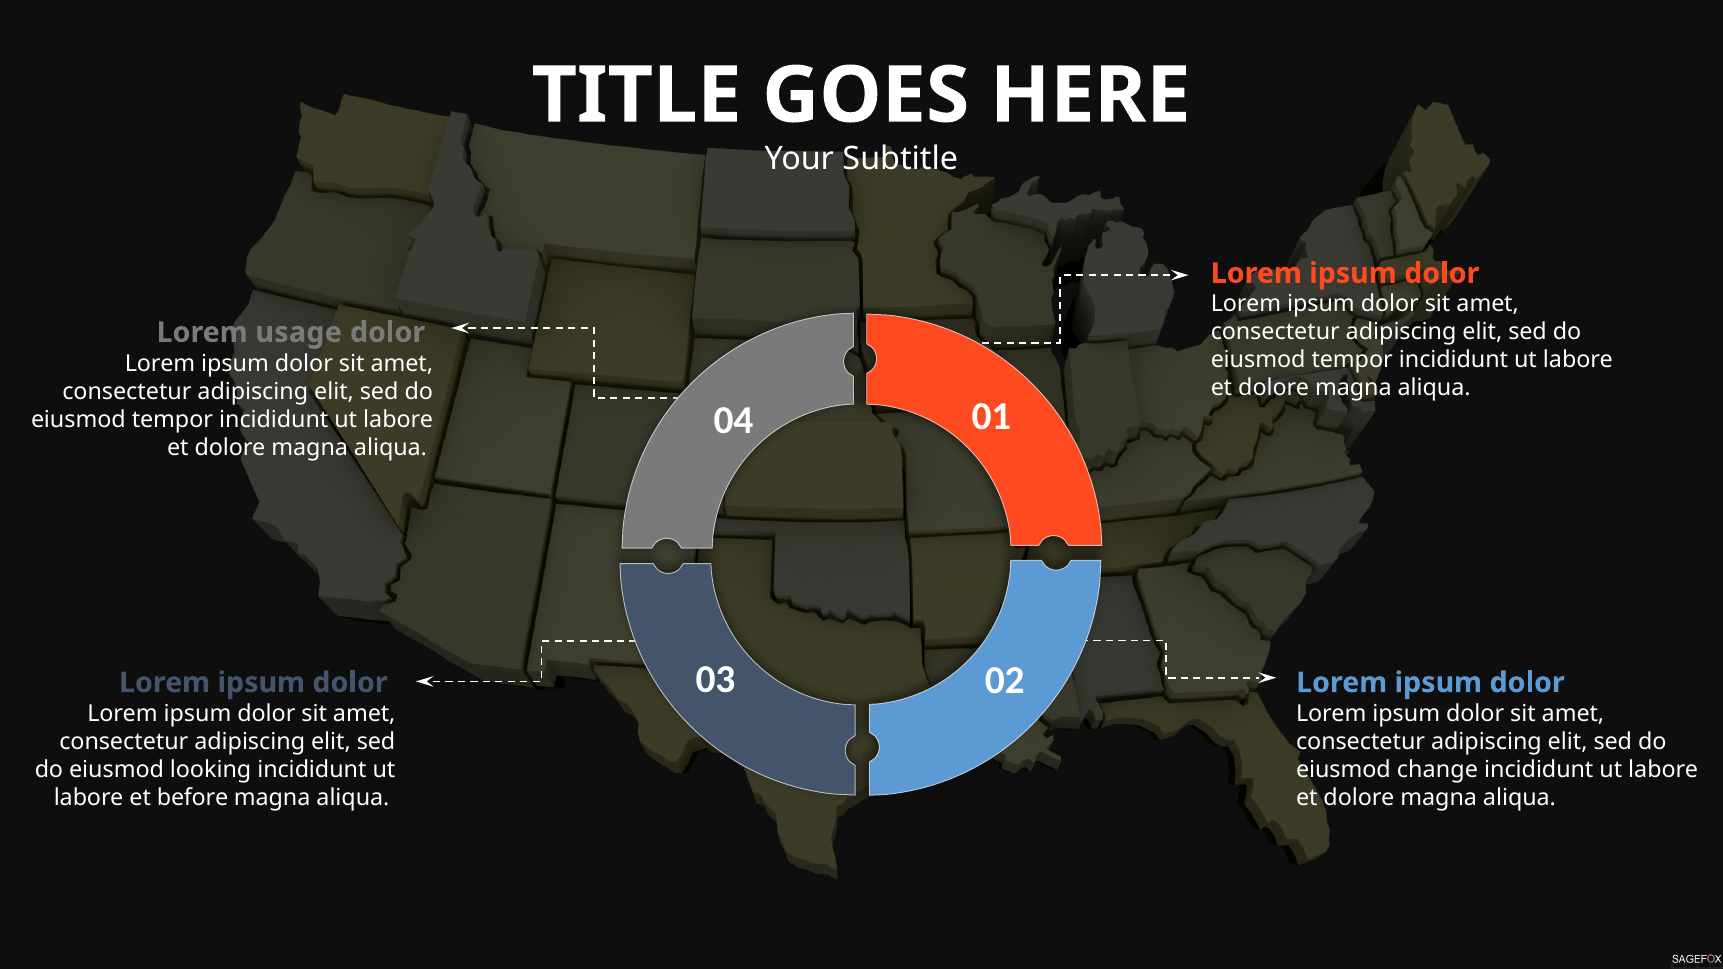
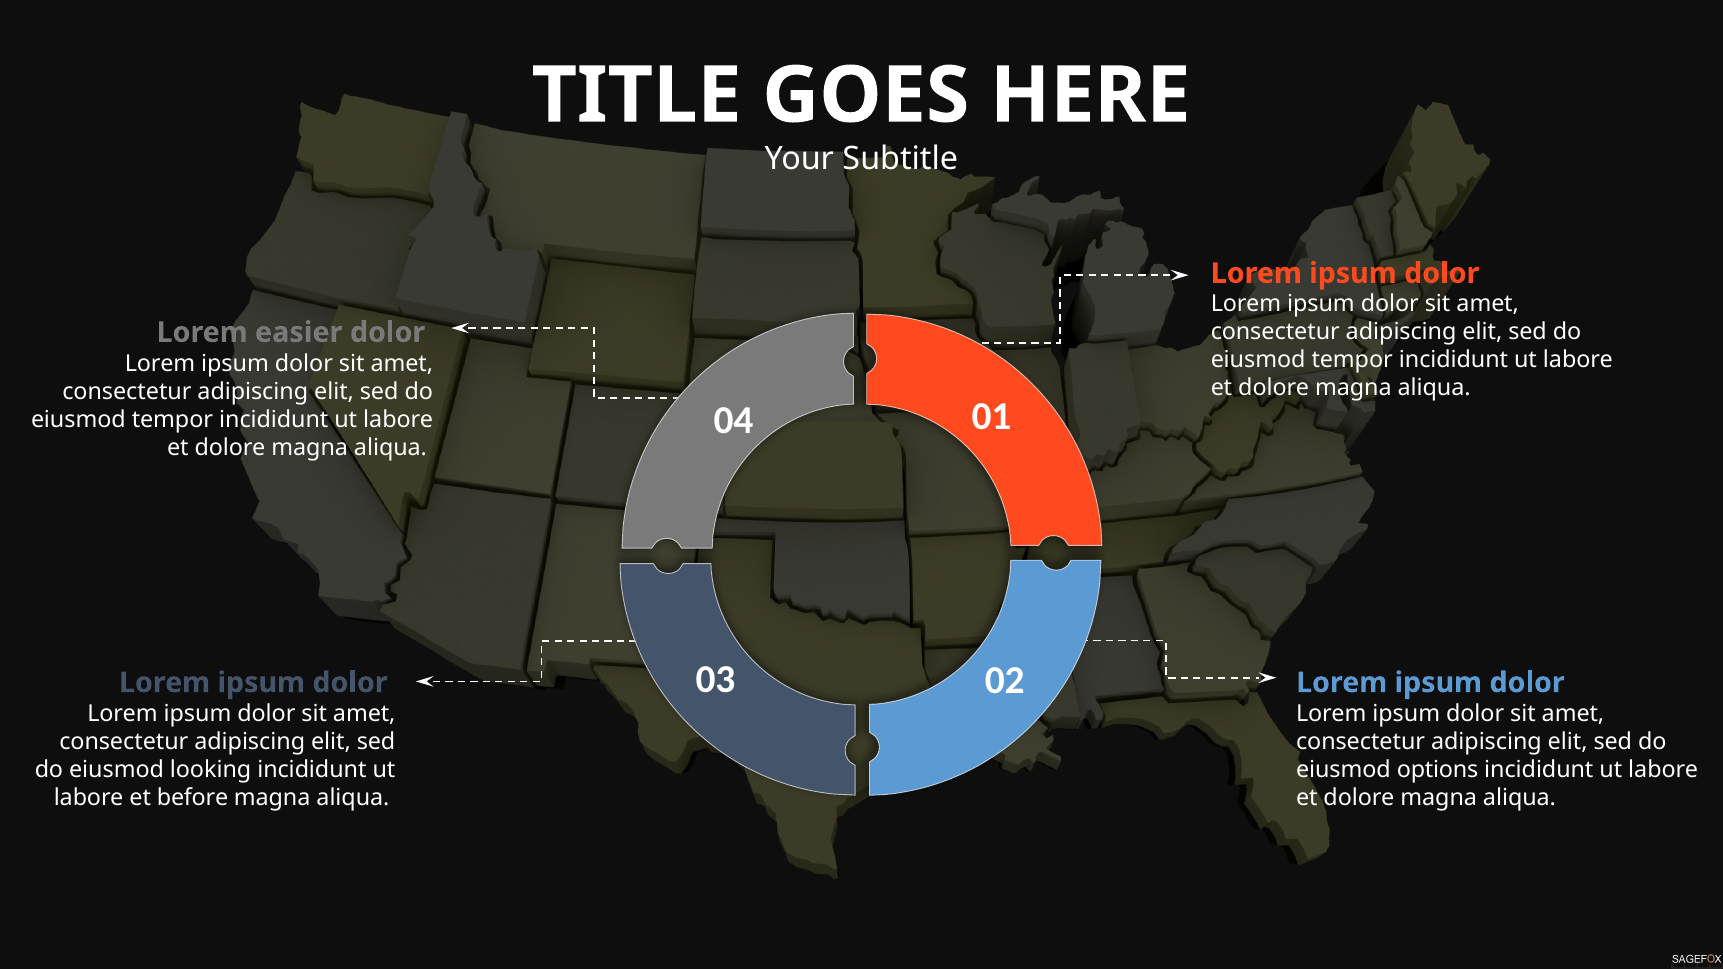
usage: usage -> easier (299, 333)
change: change -> options (1438, 770)
